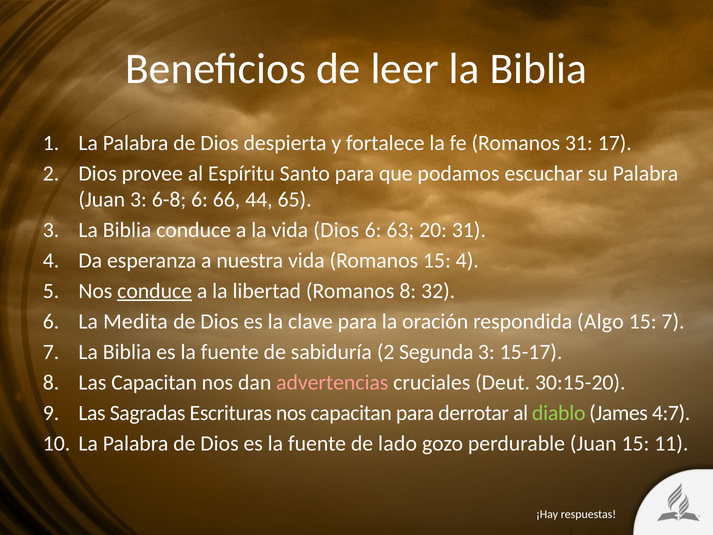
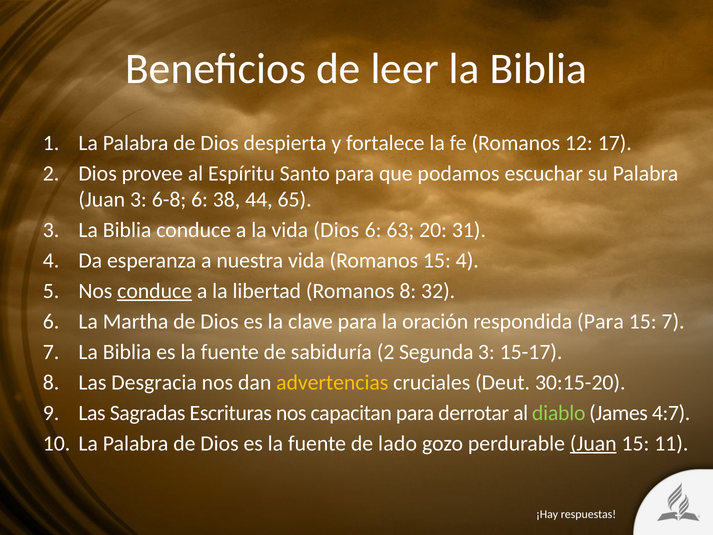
Romanos 31: 31 -> 12 (579, 143)
66: 66 -> 38 (227, 199)
Medita: Medita -> Martha (136, 321)
respondida Algo: Algo -> Para (600, 321)
Las Capacitan: Capacitan -> Desgracia (154, 382)
advertencias colour: pink -> yellow (332, 382)
Juan underline: none -> present (593, 443)
